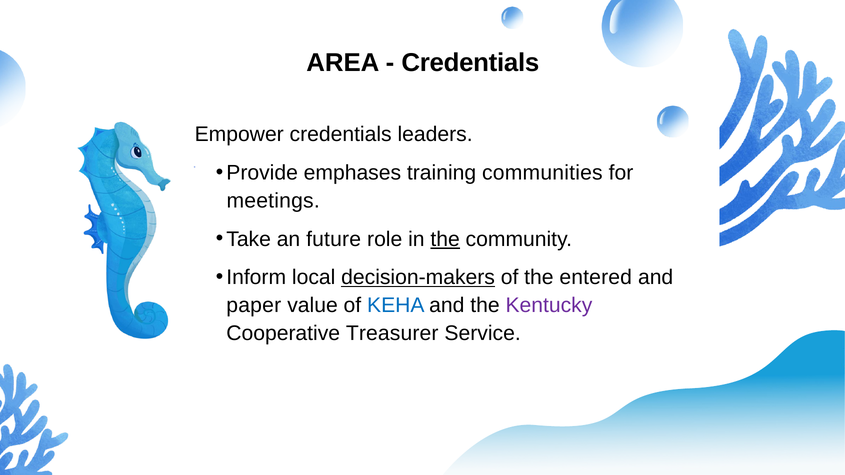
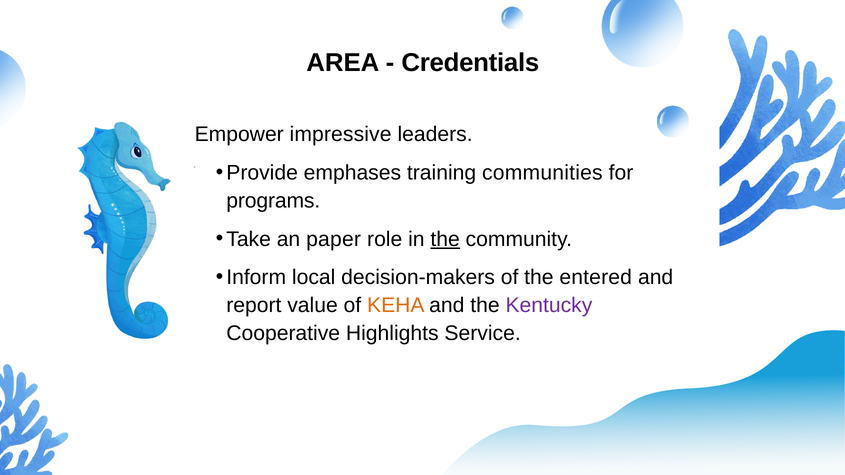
Empower credentials: credentials -> impressive (341, 134)
meetings: meetings -> programs (273, 201)
future: future -> paper (334, 239)
decision-makers underline: present -> none (418, 278)
paper: paper -> report (254, 306)
KEHA colour: blue -> orange (396, 306)
Treasurer: Treasurer -> Highlights (392, 333)
